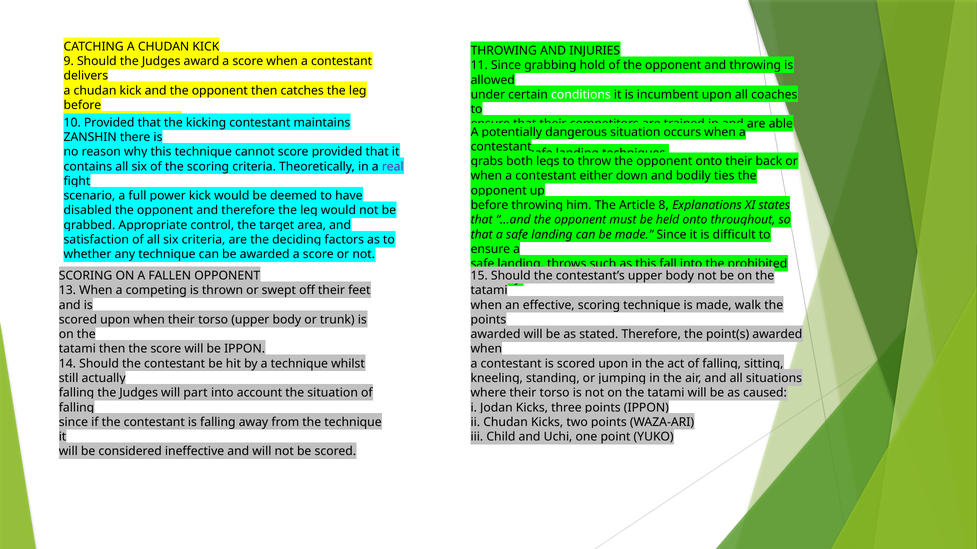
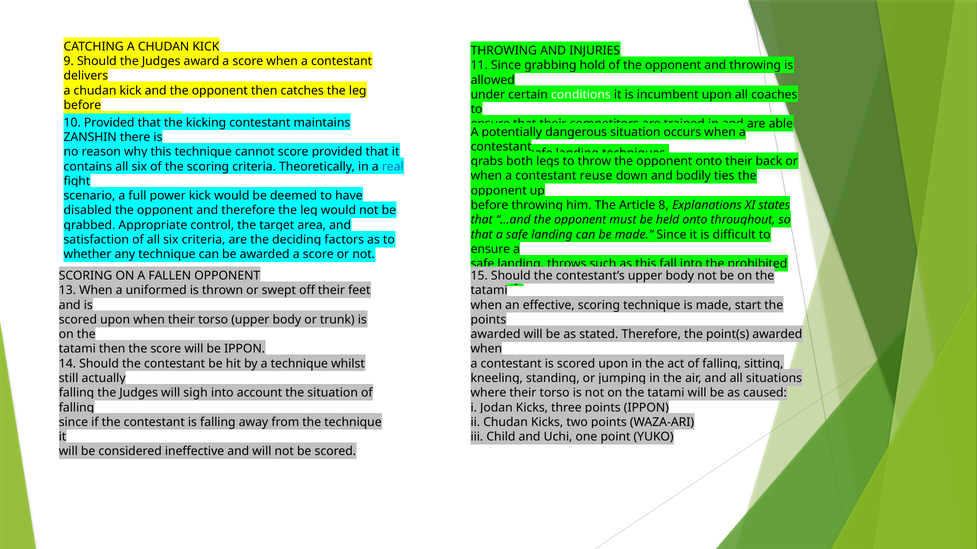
real colour: purple -> blue (393, 167)
either: either -> reuse (596, 176)
competing: competing -> uniformed (156, 291)
walk: walk -> start (748, 305)
part: part -> sigh (196, 393)
